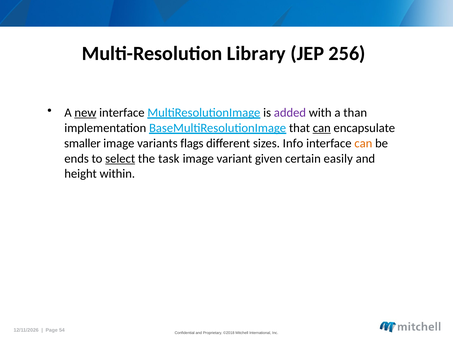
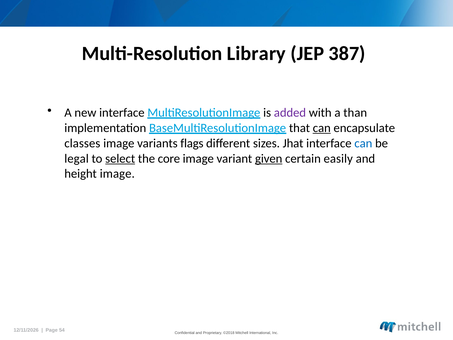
256: 256 -> 387 (347, 53)
new underline: present -> none (85, 113)
smaller: smaller -> classes (82, 143)
Info: Info -> Jhat (293, 143)
can colour: orange -> blue (363, 143)
ends: ends -> legal (77, 158)
task: task -> core (169, 158)
given underline: none -> present (269, 158)
height within: within -> image (117, 174)
